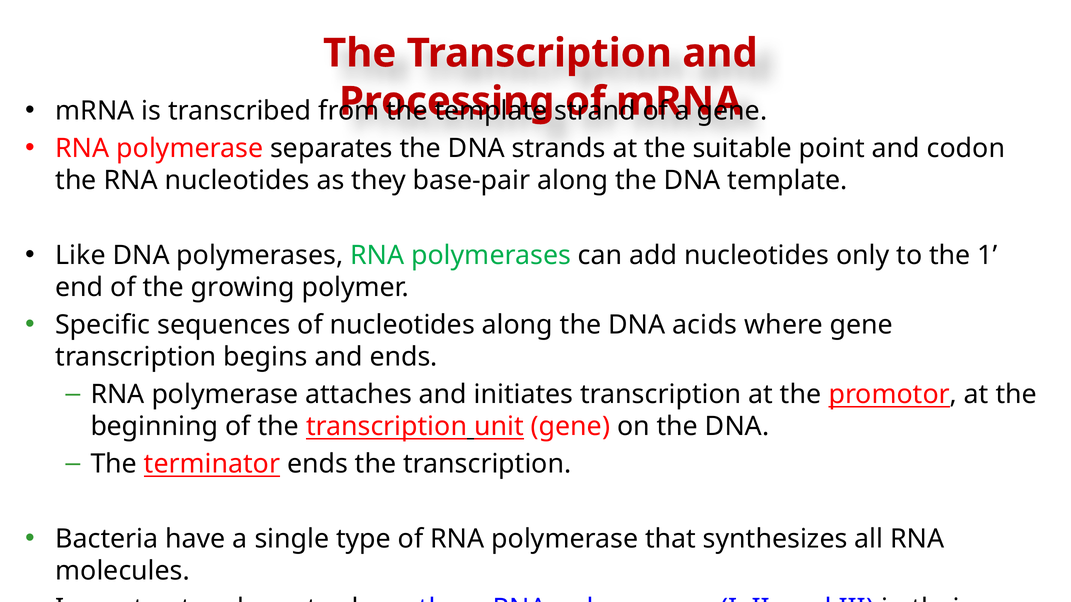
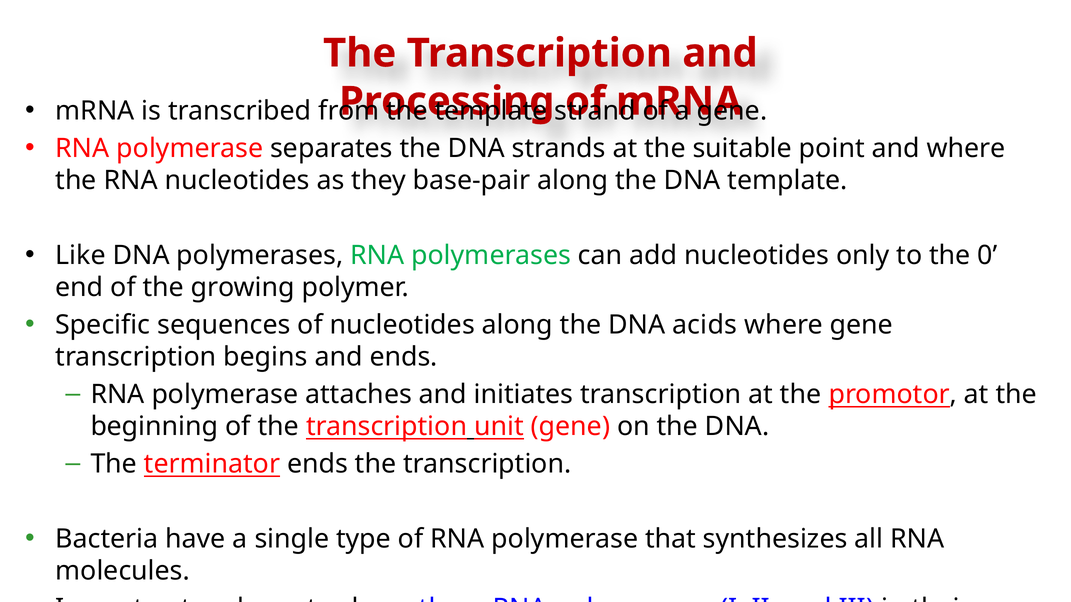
and codon: codon -> where (966, 148)
1: 1 -> 0 (987, 256)
